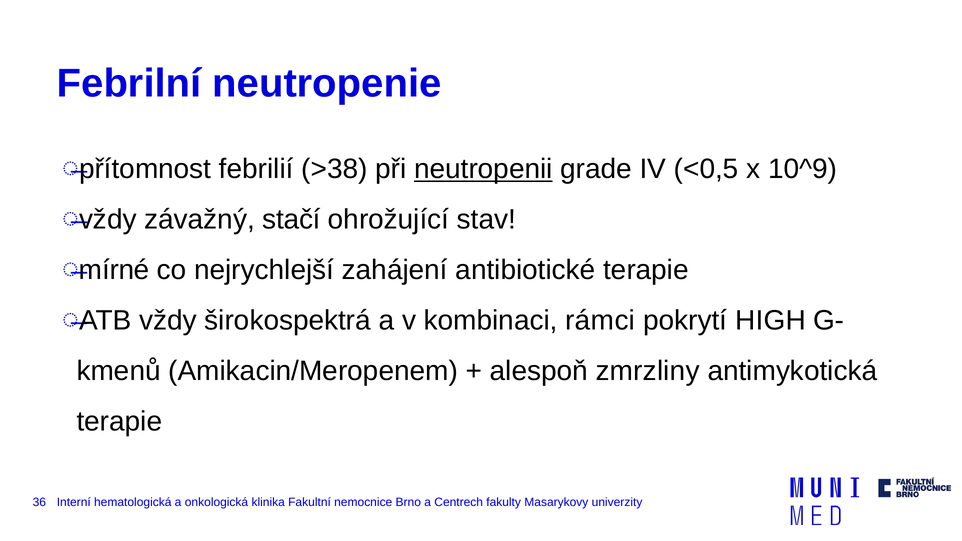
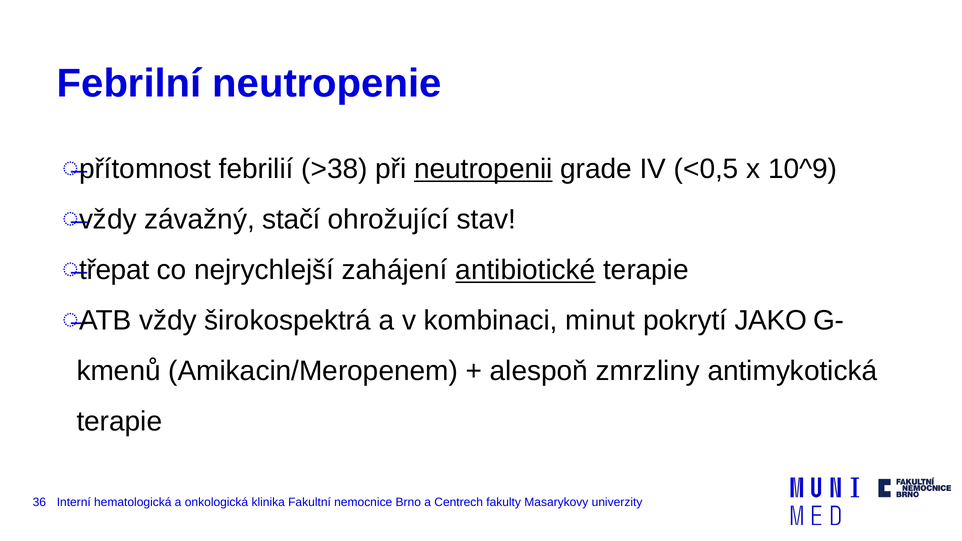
mírné: mírné -> třepat (114, 270)
antibiotické underline: none -> present (526, 270)
rámci: rámci -> minut (600, 321)
HIGH: HIGH -> JAKO (771, 321)
